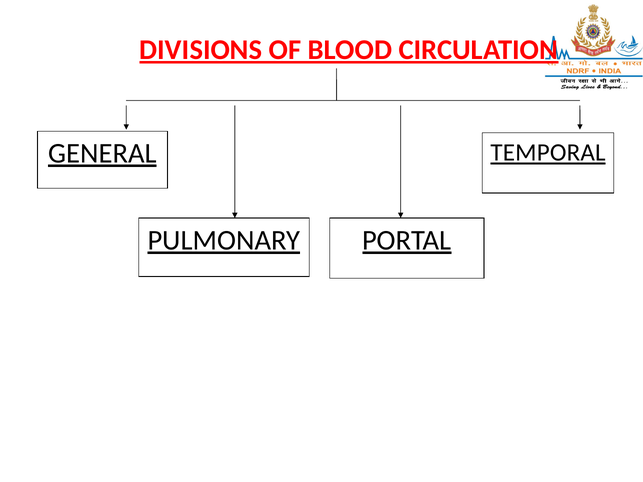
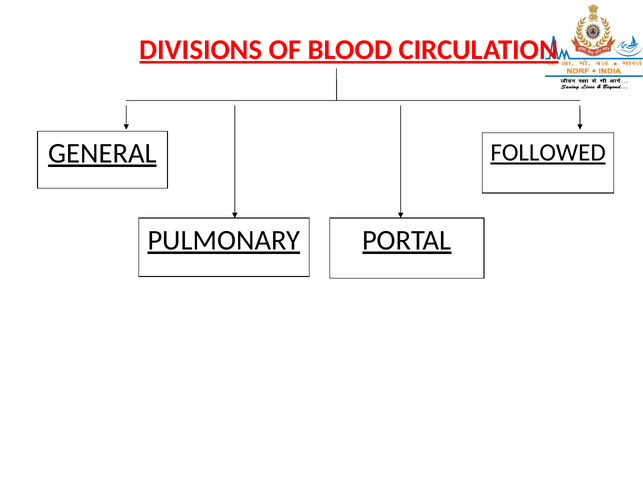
TEMPORAL: TEMPORAL -> FOLLOWED (548, 153)
